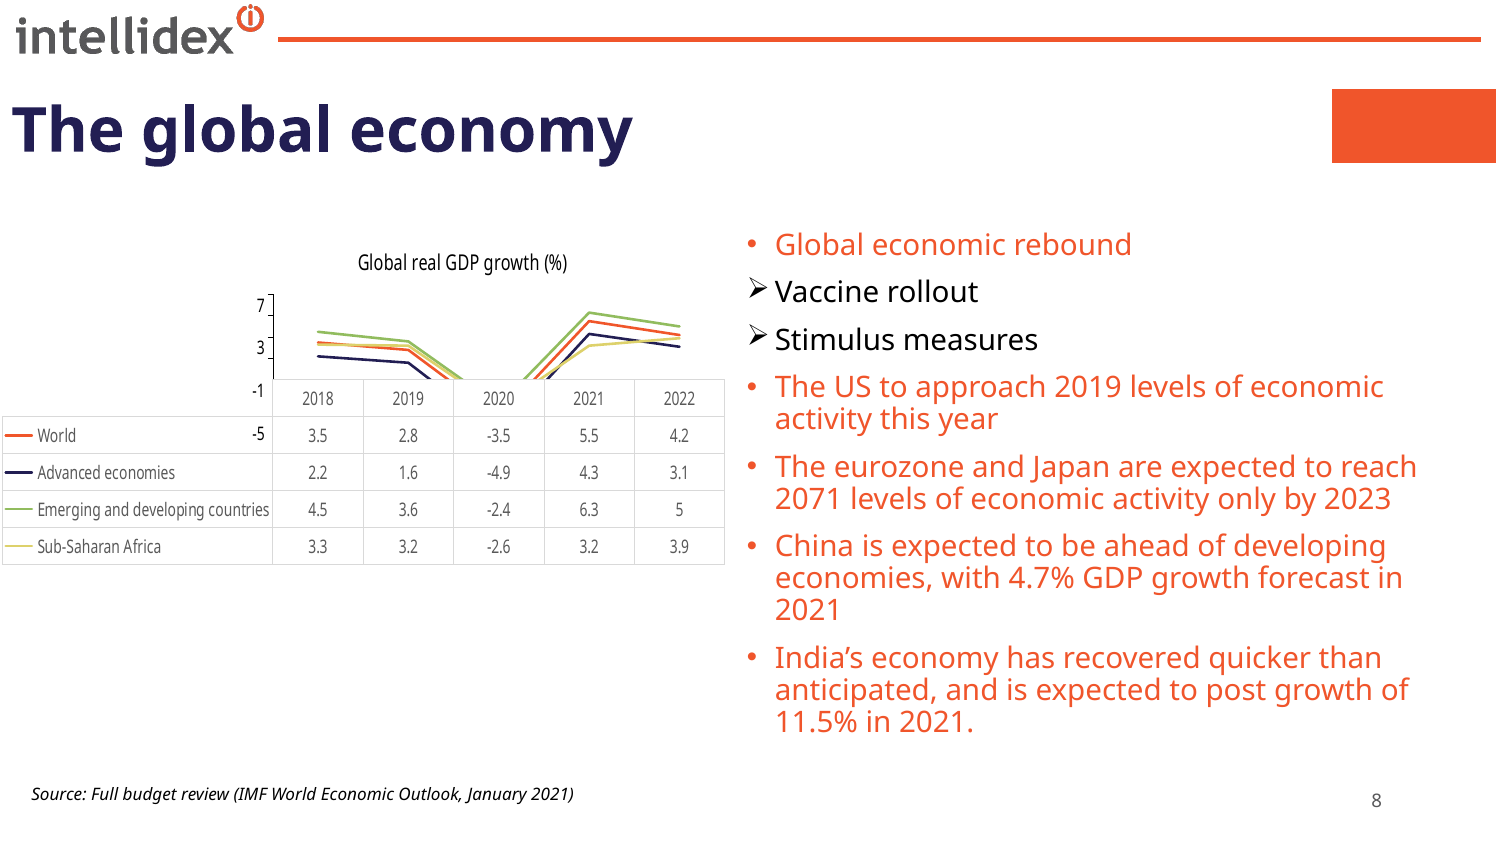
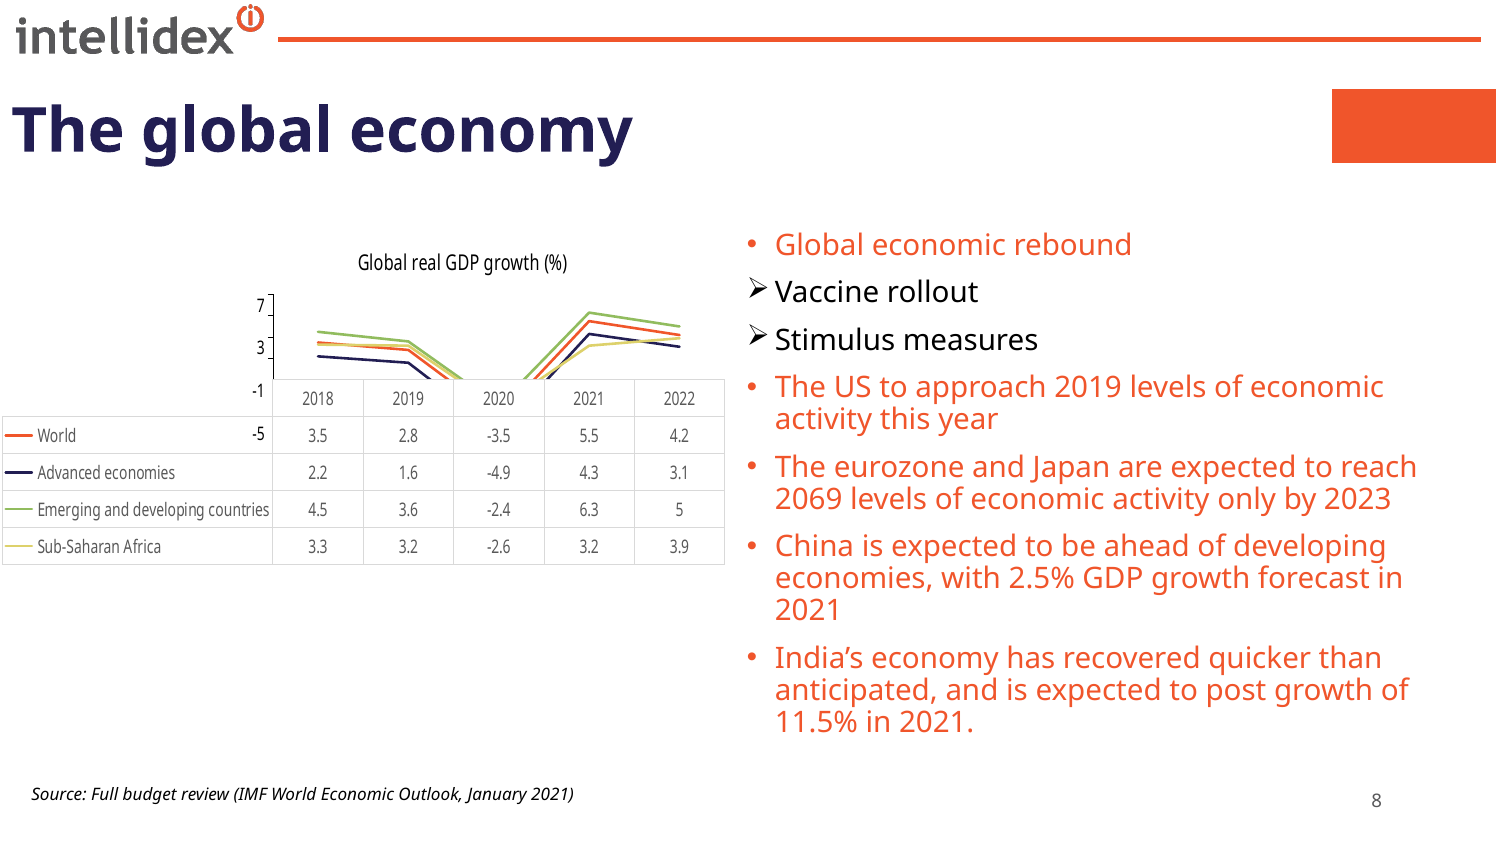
2071: 2071 -> 2069 (809, 500)
4.7%: 4.7% -> 2.5% (1042, 579)
